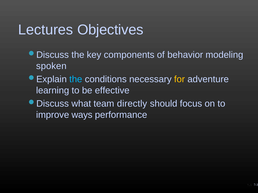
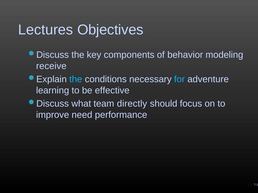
spoken: spoken -> receive (51, 66)
for colour: yellow -> light blue (179, 79)
ways: ways -> need (82, 115)
